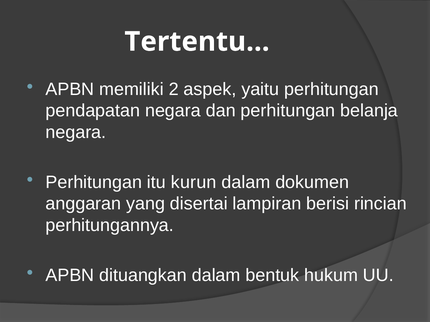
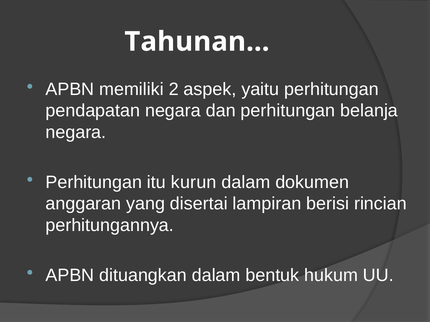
Tertentu…: Tertentu… -> Tahunan… (197, 42)
